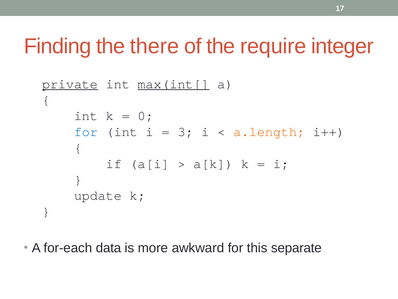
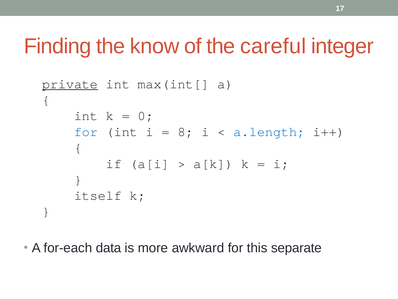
there: there -> know (155, 46)
require: require -> careful (273, 46)
max(int[ underline: present -> none (174, 84)
3: 3 -> 8 (185, 132)
a.length colour: orange -> blue (269, 132)
update: update -> itself (98, 195)
